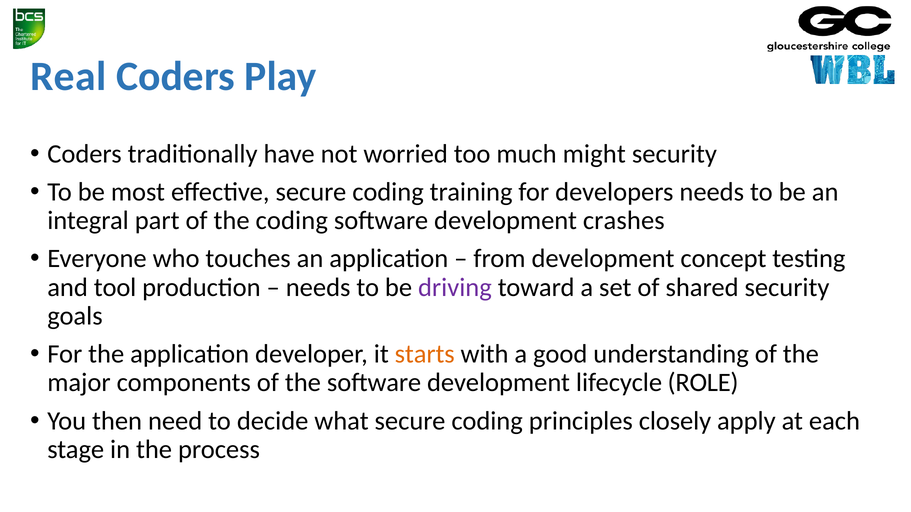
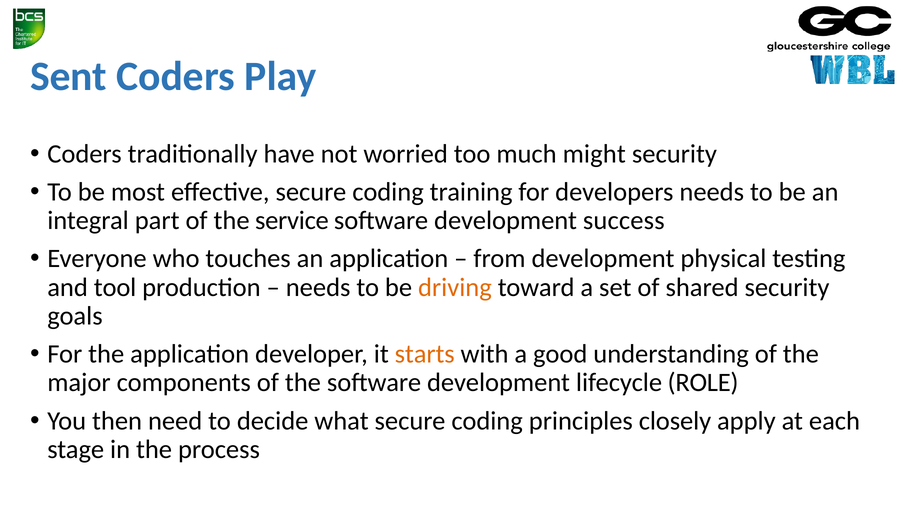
Real: Real -> Sent (69, 77)
the coding: coding -> service (292, 221)
crashes: crashes -> success (624, 221)
concept: concept -> physical (723, 259)
driving colour: purple -> orange (455, 288)
